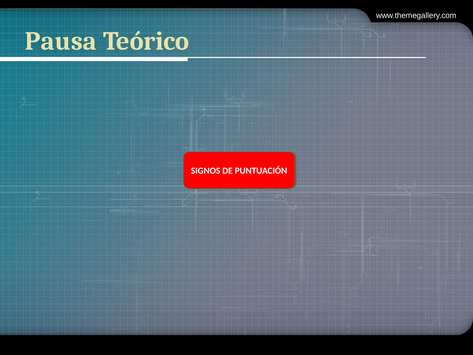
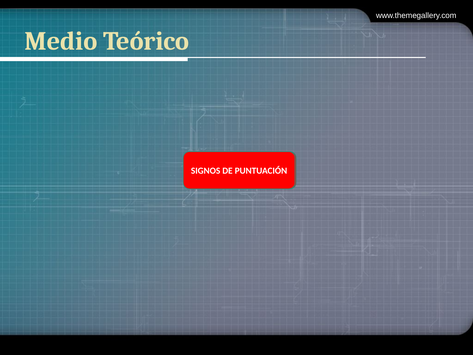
Pausa: Pausa -> Medio (61, 41)
